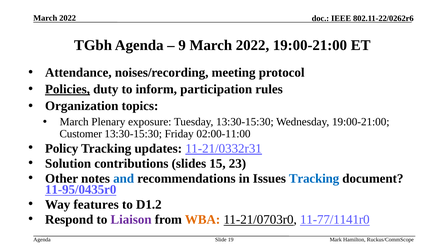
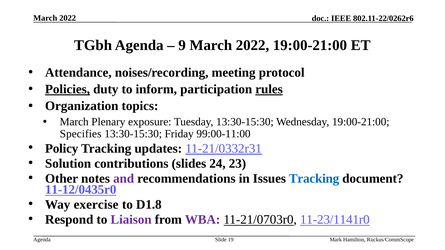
rules underline: none -> present (269, 89)
Customer: Customer -> Specifies (81, 134)
02:00-11:00: 02:00-11:00 -> 99:00-11:00 (224, 134)
15: 15 -> 24 (218, 164)
and colour: blue -> purple (124, 179)
11-95/0435r0: 11-95/0435r0 -> 11-12/0435r0 (81, 190)
features: features -> exercise (96, 205)
D1.2: D1.2 -> D1.8 (149, 205)
WBA colour: orange -> purple (203, 220)
11-77/1141r0: 11-77/1141r0 -> 11-23/1141r0 (335, 220)
